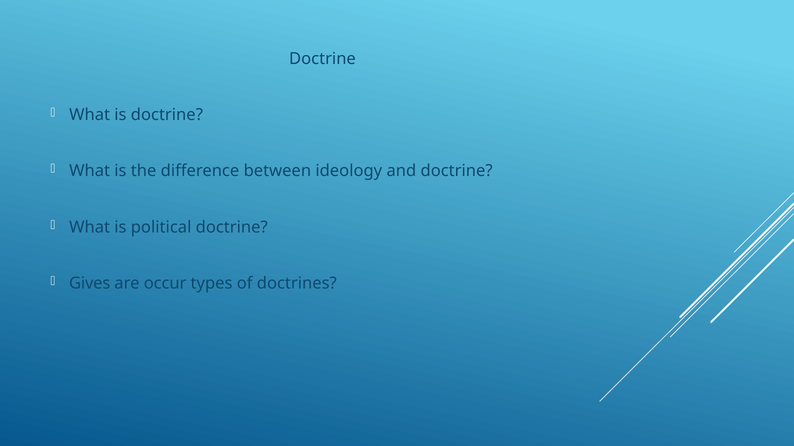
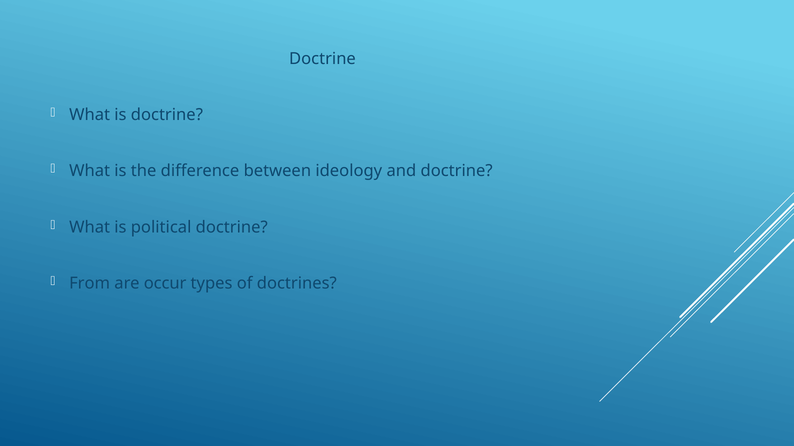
Gives: Gives -> From (90, 284)
